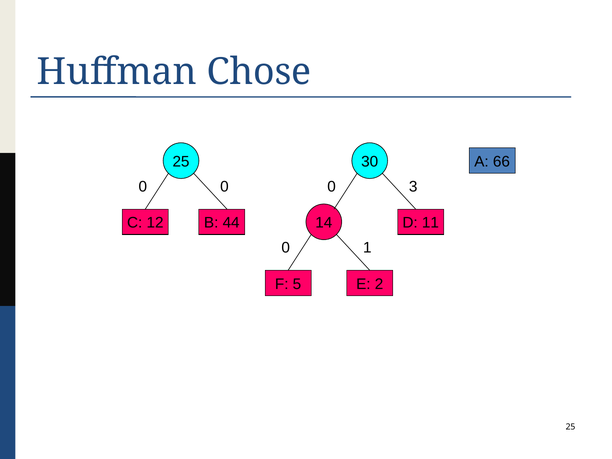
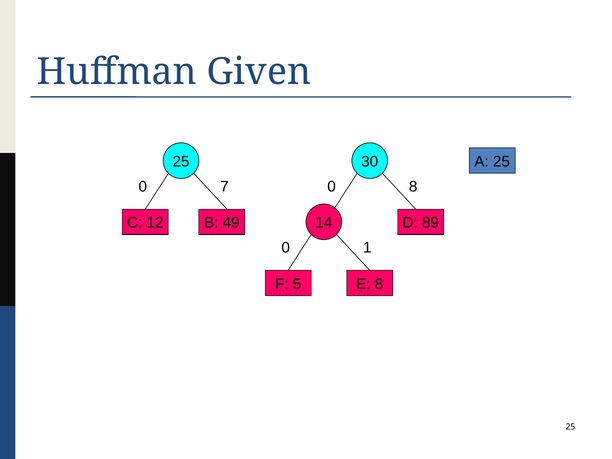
Chose: Chose -> Given (259, 72)
A 66: 66 -> 25 (501, 162)
0 0: 0 -> 7 (224, 187)
0 3: 3 -> 8 (413, 187)
44: 44 -> 49 (231, 223)
11: 11 -> 89 (430, 223)
E 2: 2 -> 8 (379, 284)
